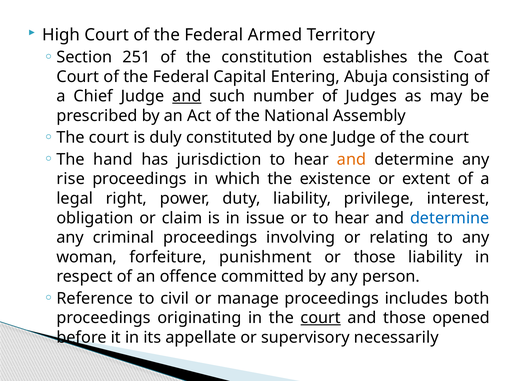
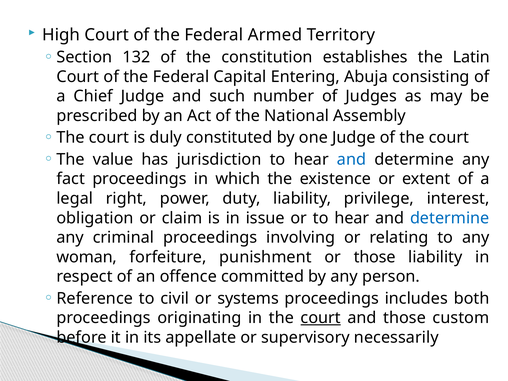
251: 251 -> 132 (136, 57)
Coat: Coat -> Latin (471, 57)
and underline: present -> none (187, 96)
hand: hand -> value (113, 159)
and colour: orange -> blue (352, 159)
rise: rise -> fact (71, 179)
manage: manage -> systems (248, 298)
opened: opened -> custom (461, 318)
